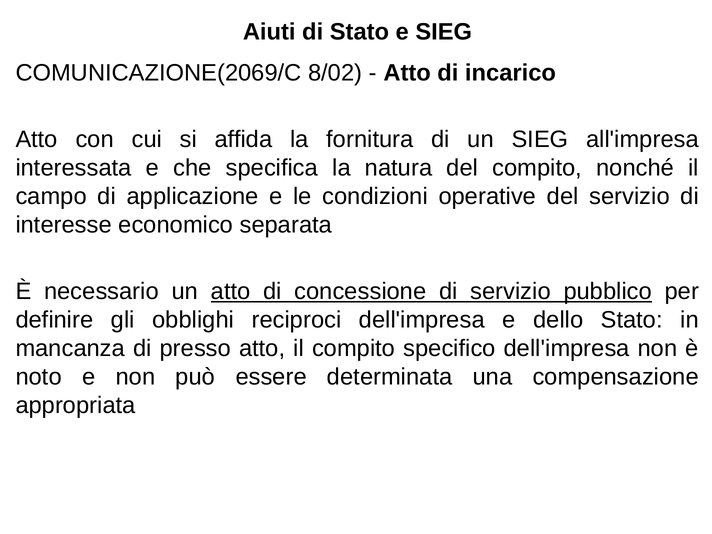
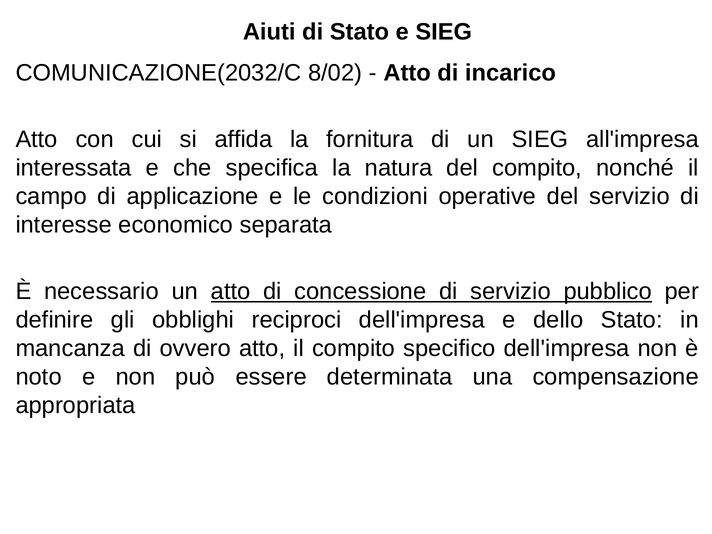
COMUNICAZIONE(2069/C: COMUNICAZIONE(2069/C -> COMUNICAZIONE(2032/C (159, 73)
presso: presso -> ovvero (195, 348)
